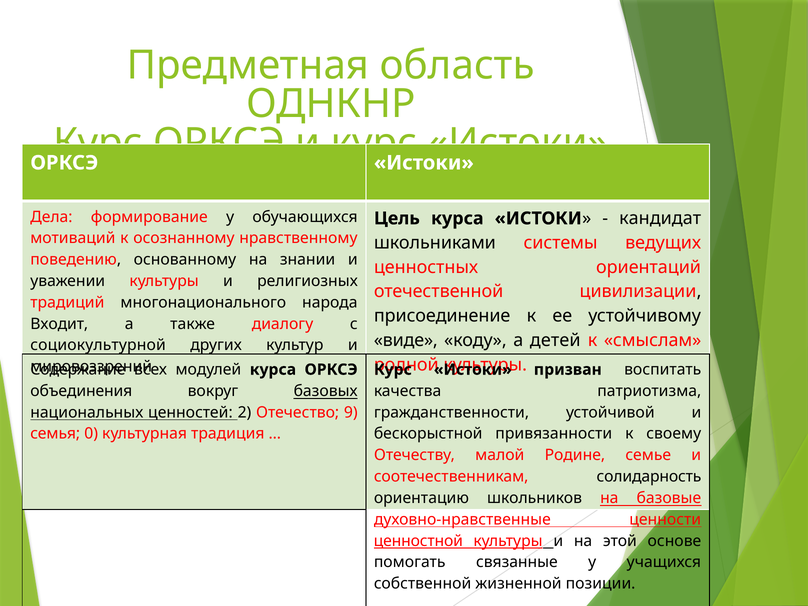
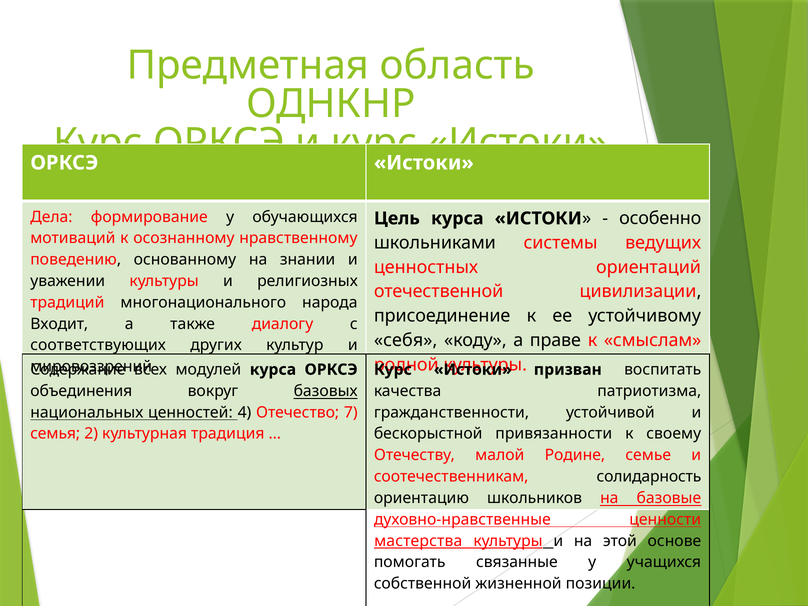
кандидат: кандидат -> особенно (660, 218)
виде: виде -> себя (406, 340)
детей: детей -> праве (555, 340)
социокультурной: социокультурной -> соответствующих (98, 345)
2: 2 -> 4 (244, 412)
9: 9 -> 7 (351, 412)
0: 0 -> 2 (91, 434)
ценностной: ценностной -> мастерства (418, 541)
